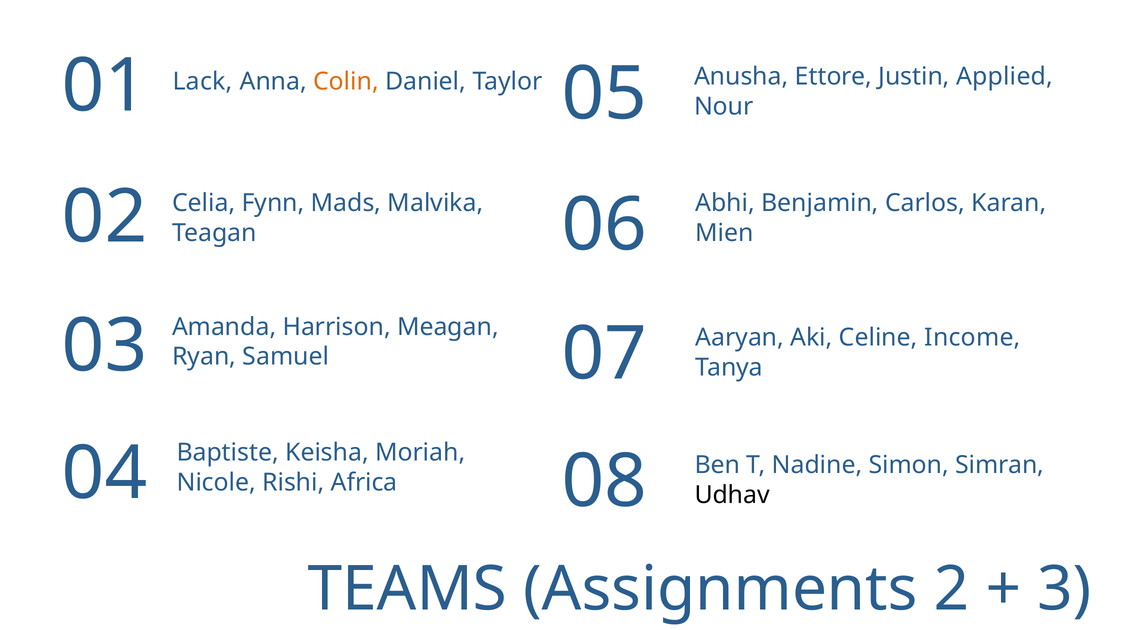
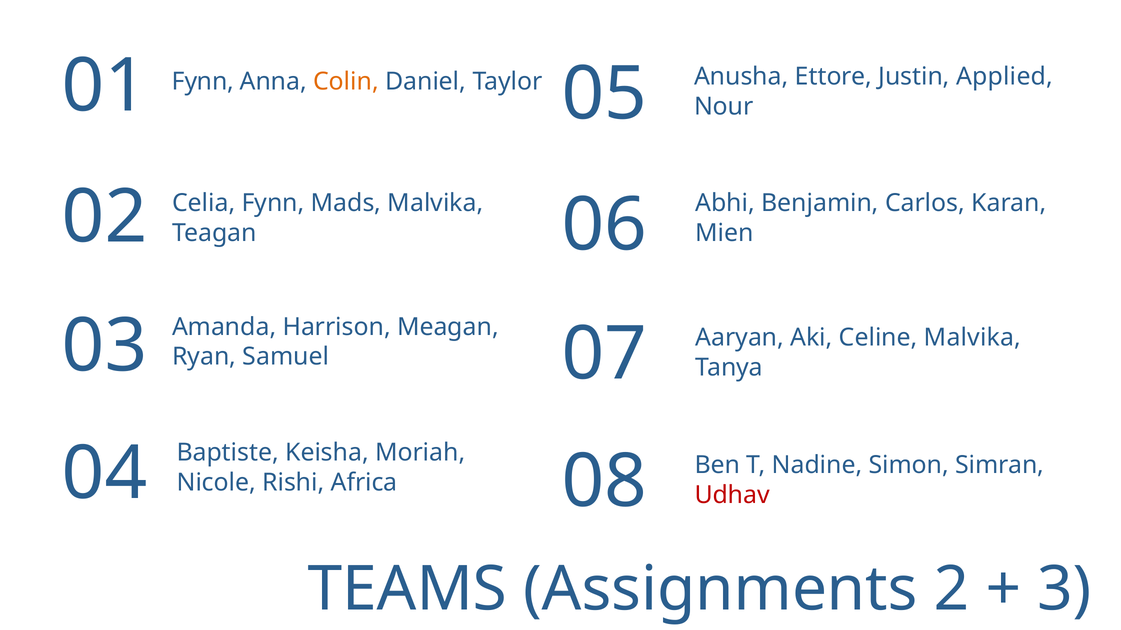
Lack: Lack -> Fynn (203, 82)
Celine Income: Income -> Malvika (973, 338)
Udhav colour: black -> red (732, 496)
